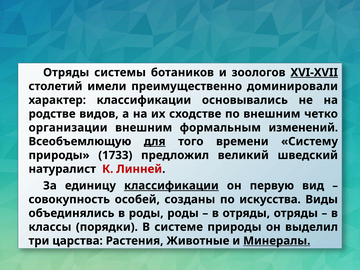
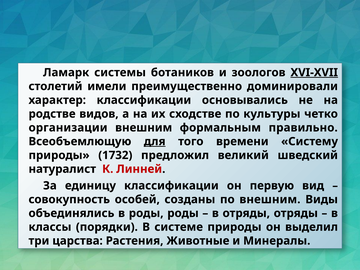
Отряды: Отряды -> Ламарк (66, 73)
по внешним: внешним -> культуры (272, 114)
изменений: изменений -> правильно (303, 128)
1733: 1733 -> 1732 (115, 155)
классификации underline: present -> none (171, 186)
по искусства: искусства -> внешним (270, 199)
Минералы underline: present -> none (277, 241)
